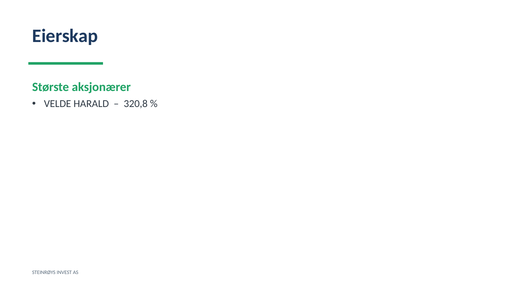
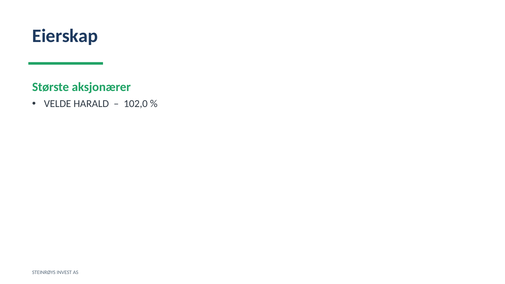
320,8: 320,8 -> 102,0 (136, 104)
